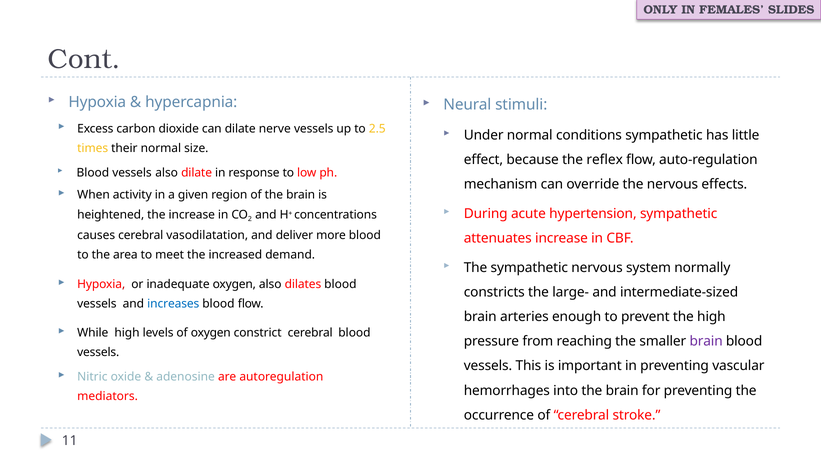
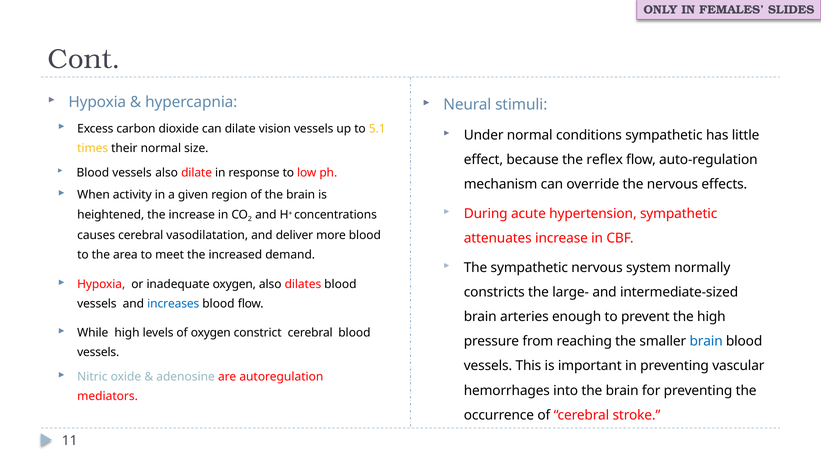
nerve: nerve -> vision (275, 129)
2.5: 2.5 -> 5.1 (377, 129)
brain colour: purple -> blue (706, 341)
